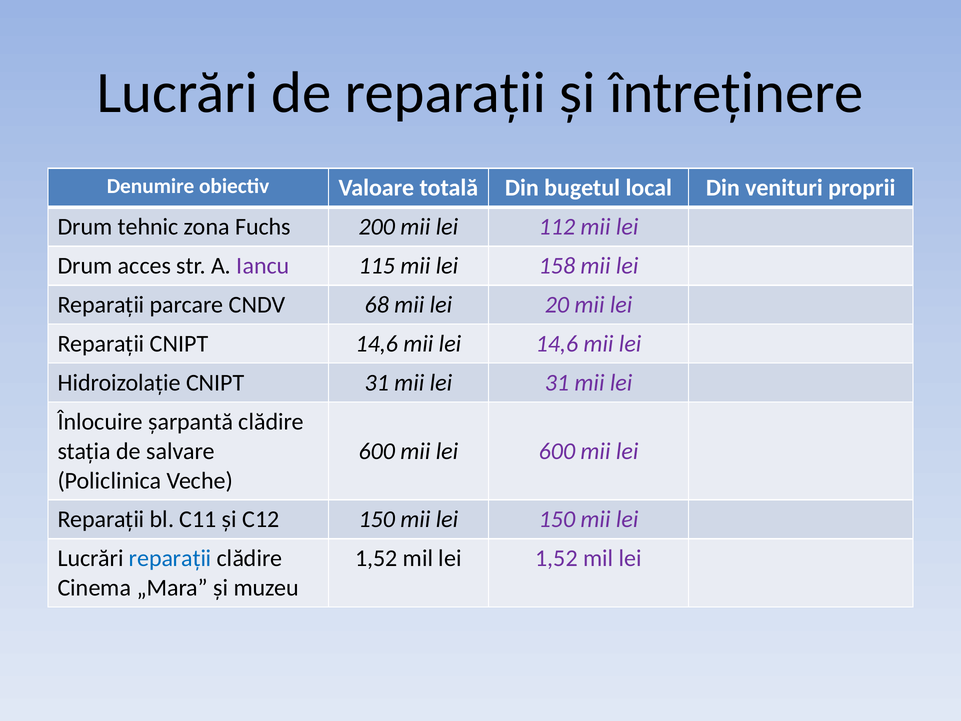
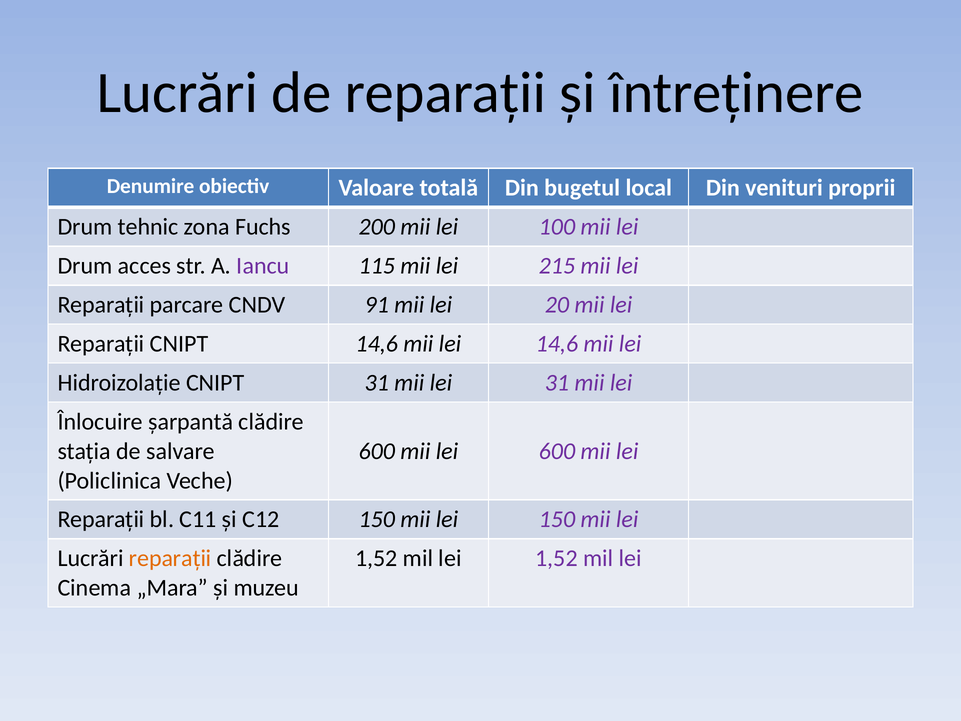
112: 112 -> 100 (557, 227)
158: 158 -> 215 (557, 266)
68: 68 -> 91 (377, 305)
reparații colour: blue -> orange (170, 558)
